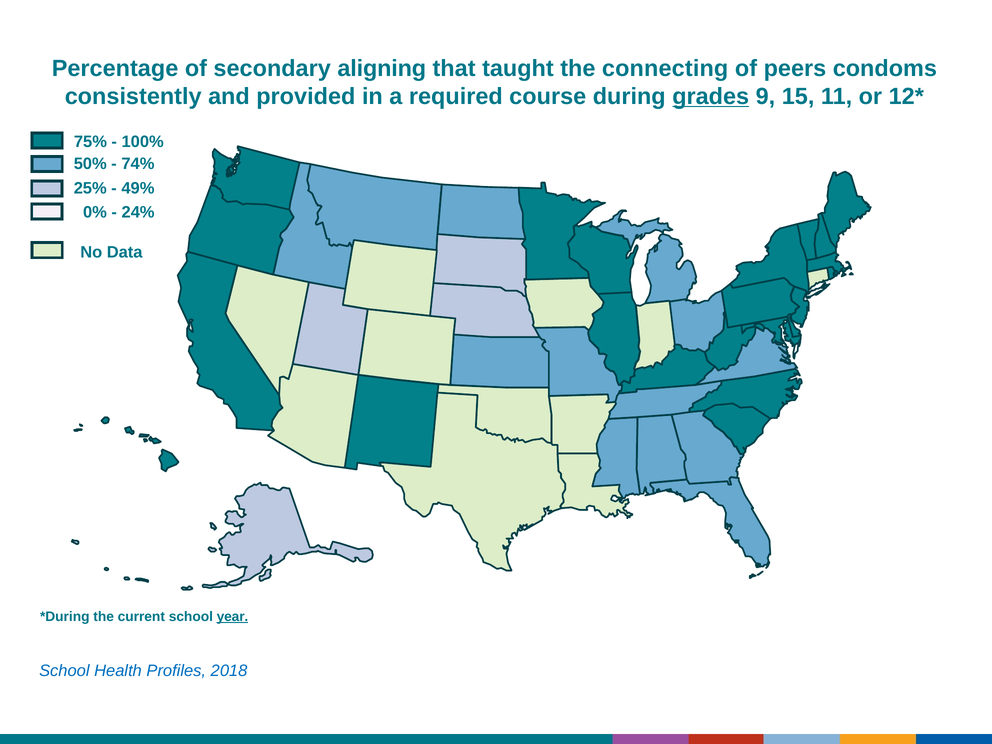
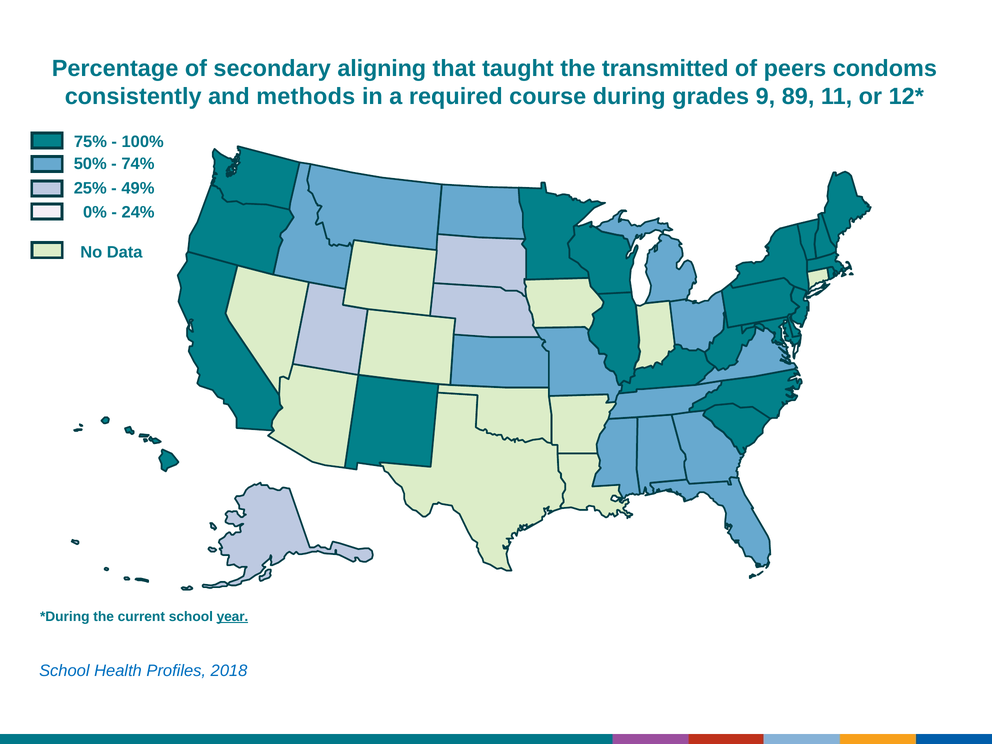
connecting: connecting -> transmitted (665, 68)
provided: provided -> methods (306, 96)
grades underline: present -> none (711, 96)
15: 15 -> 89 (798, 96)
